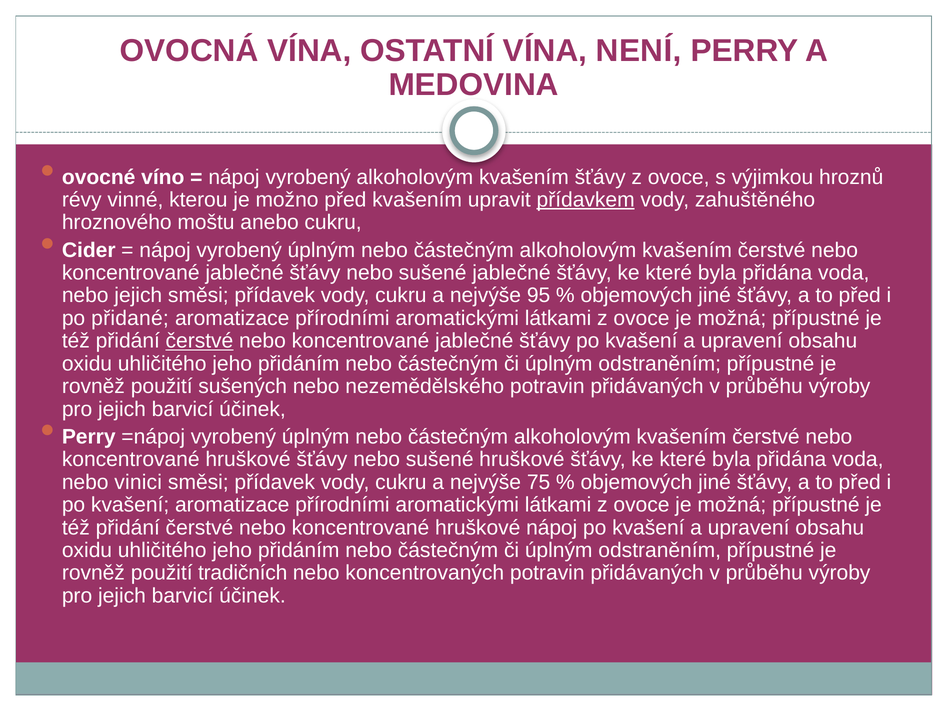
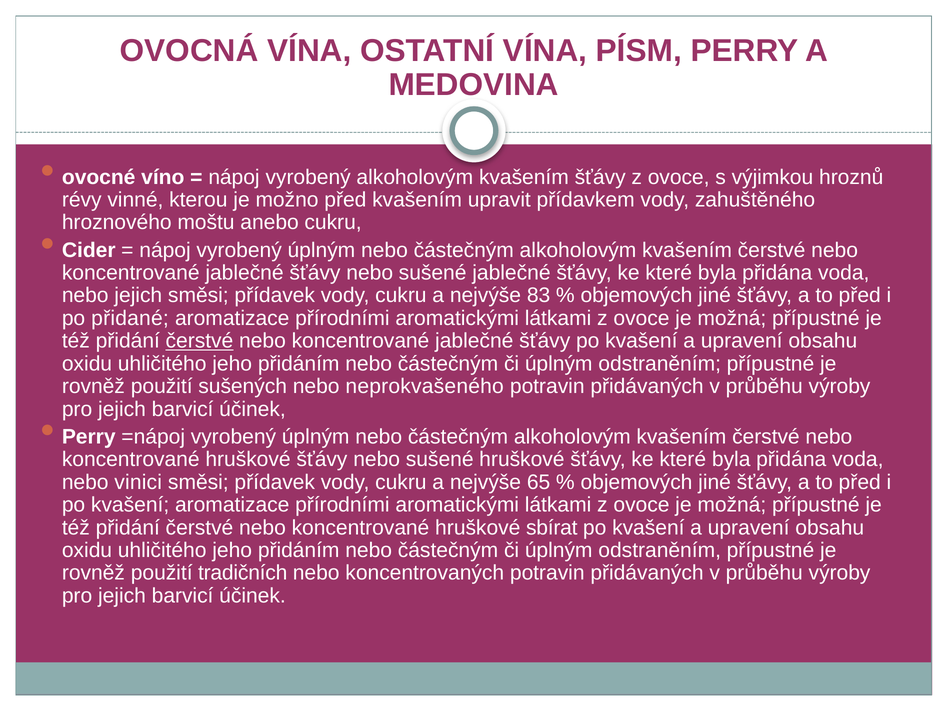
NENÍ: NENÍ -> PÍSM (639, 51)
přídavkem underline: present -> none (586, 200)
95: 95 -> 83 (539, 296)
nezemědělského: nezemědělského -> neprokvašeného (425, 386)
75: 75 -> 65 (539, 482)
hruškové nápoj: nápoj -> sbírat (552, 528)
